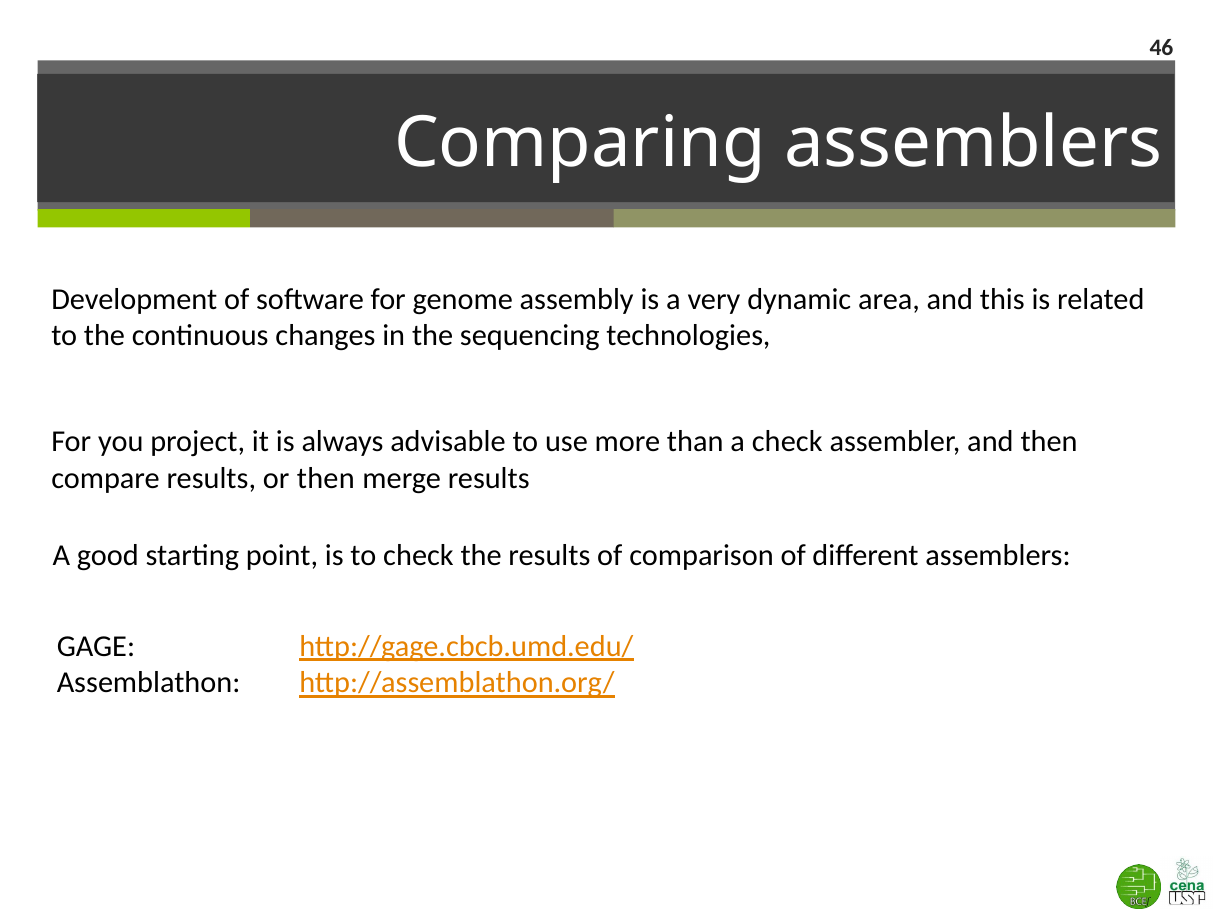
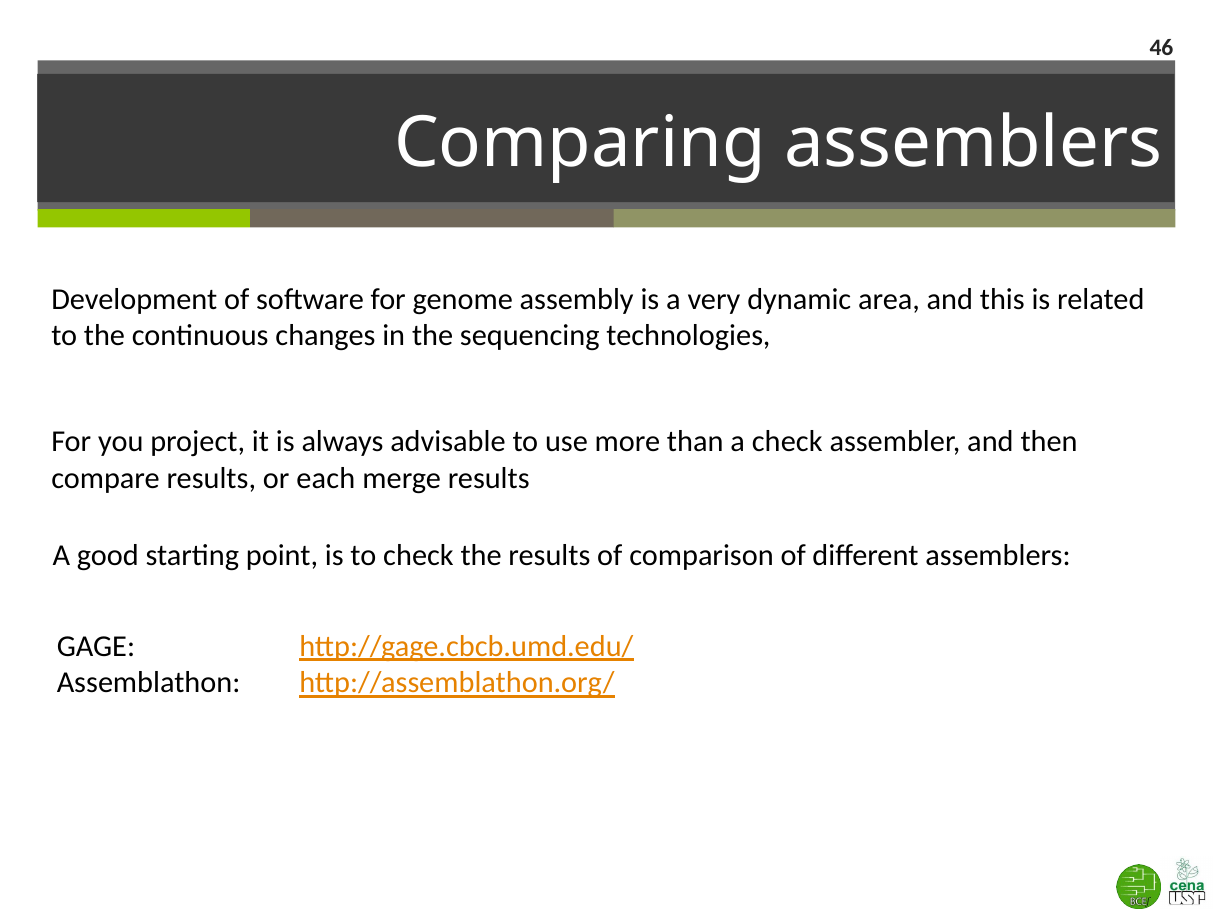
or then: then -> each (326, 479)
